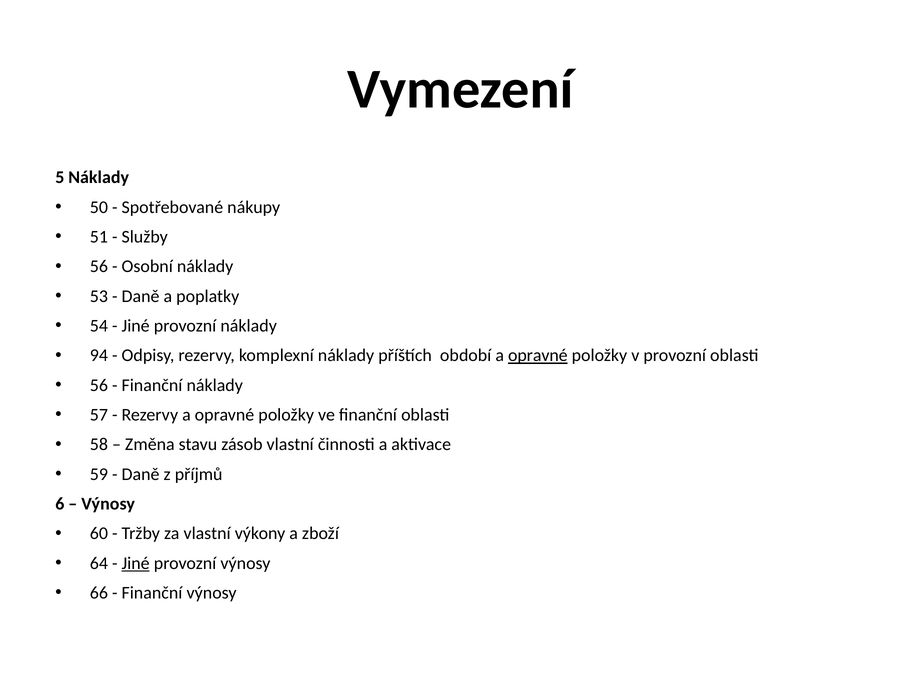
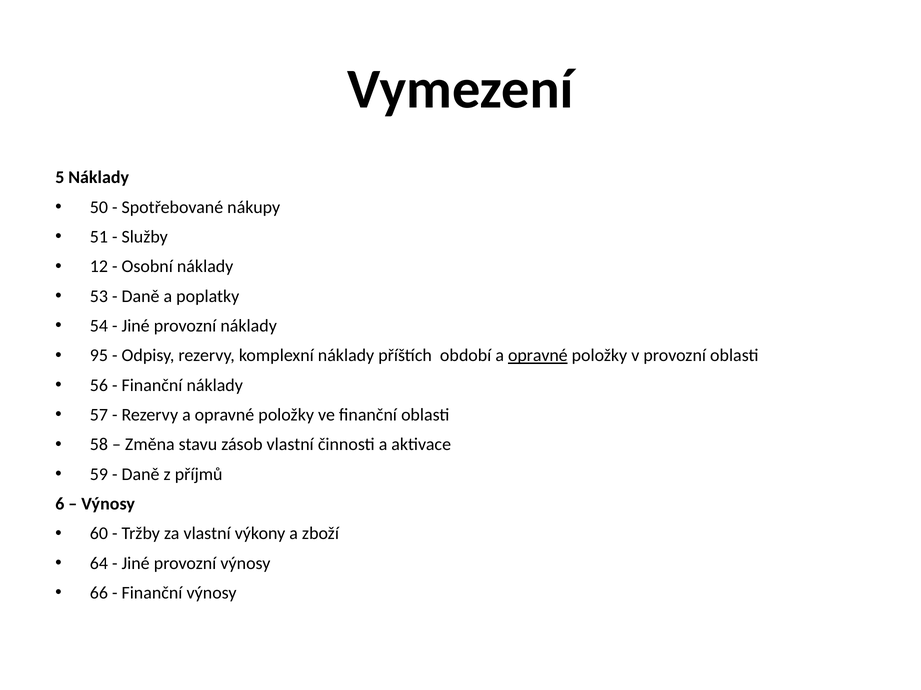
56: 56 -> 12 (99, 267)
94: 94 -> 95 (99, 356)
Jiné underline: present -> none (136, 564)
